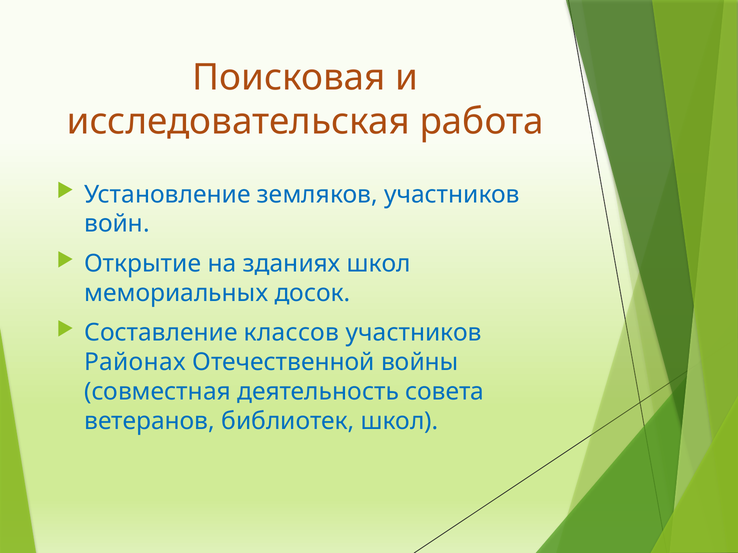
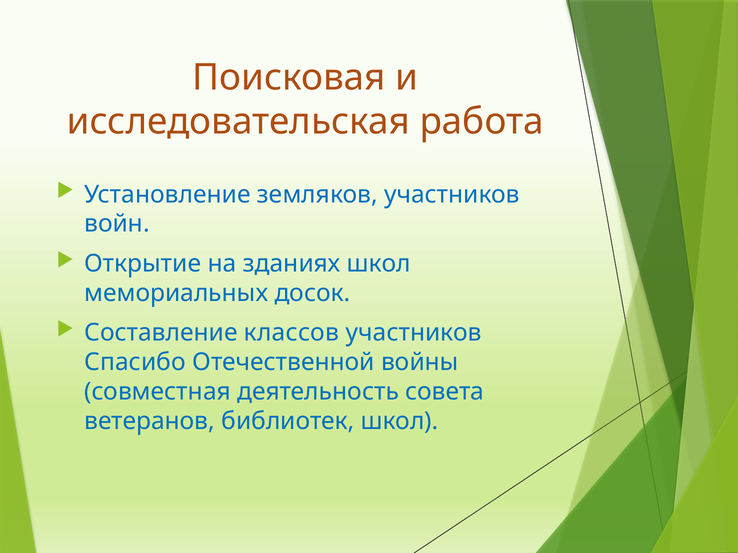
Районах: Районах -> Спасибо (135, 363)
